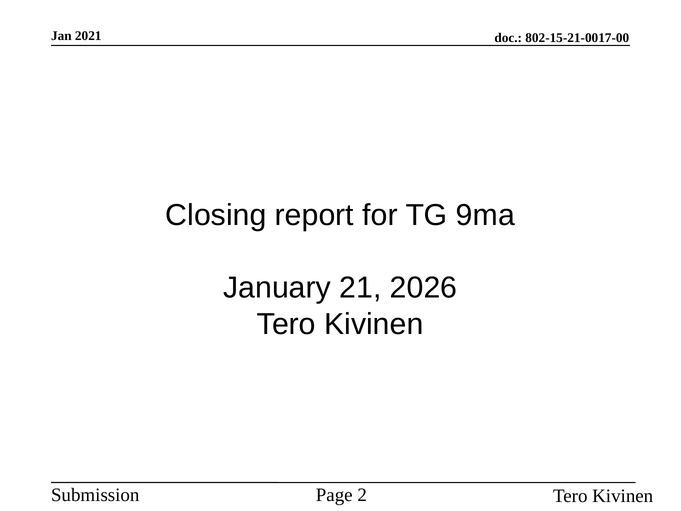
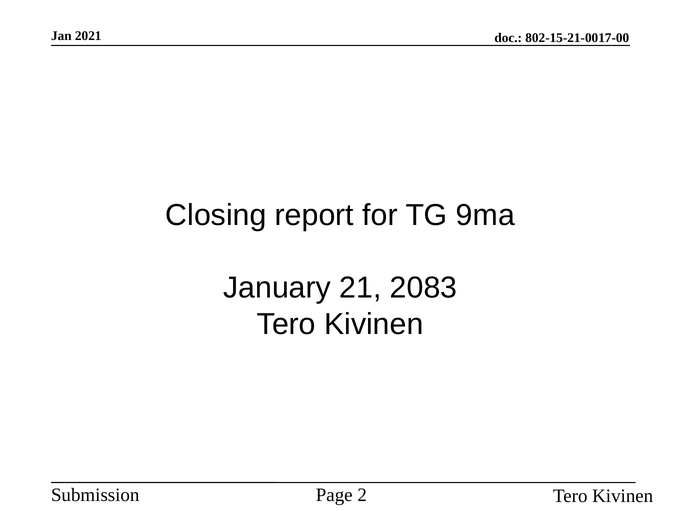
2026: 2026 -> 2083 (424, 288)
